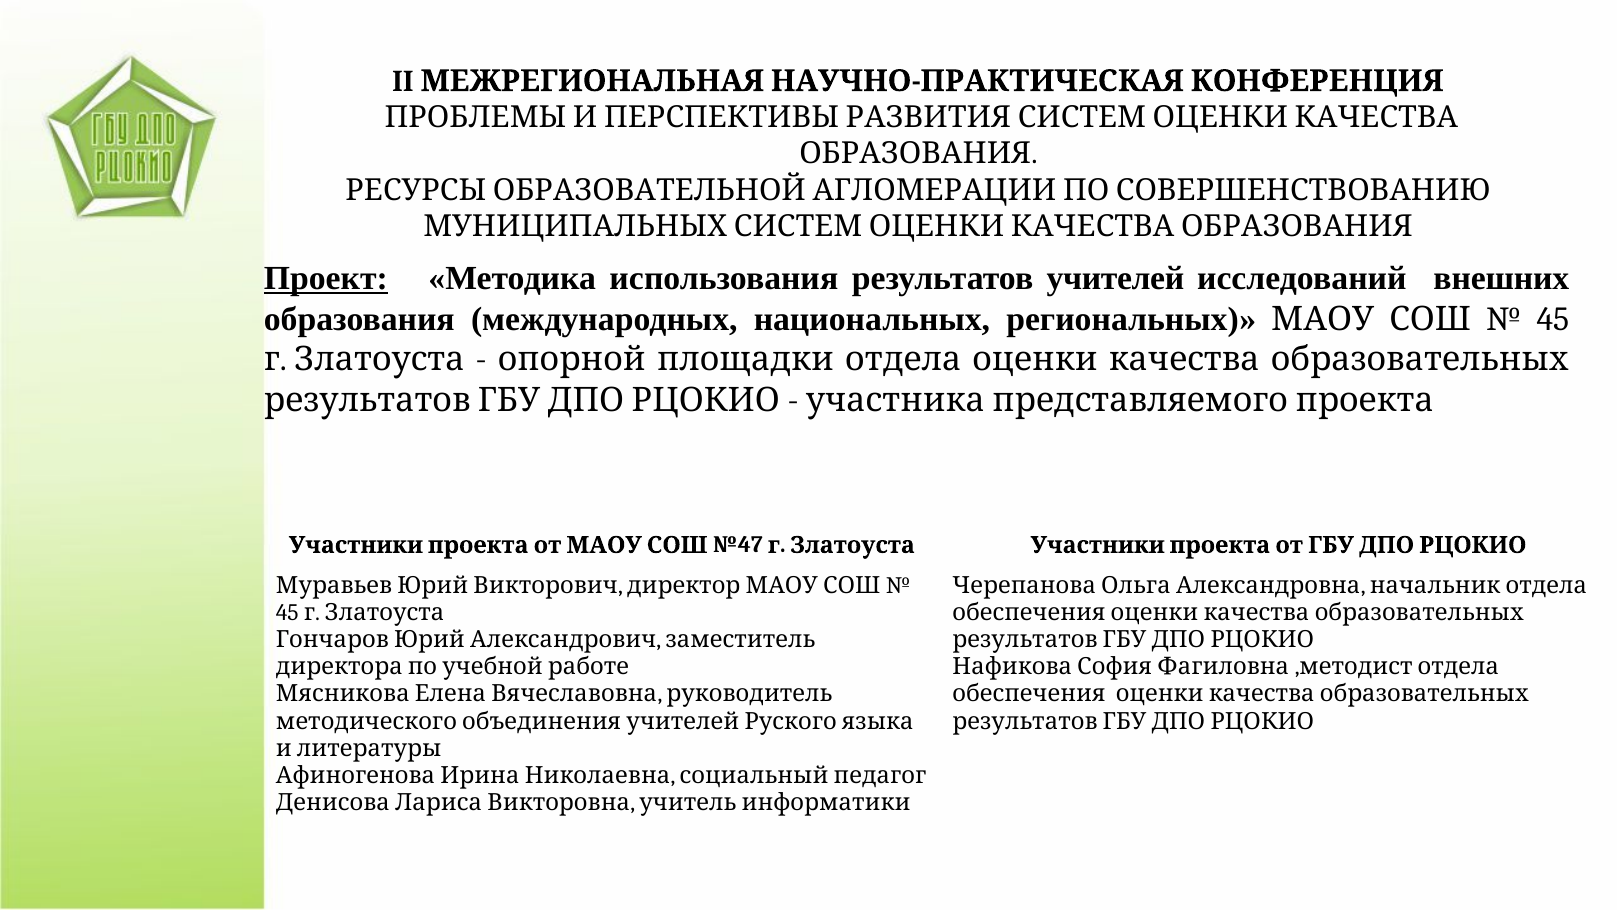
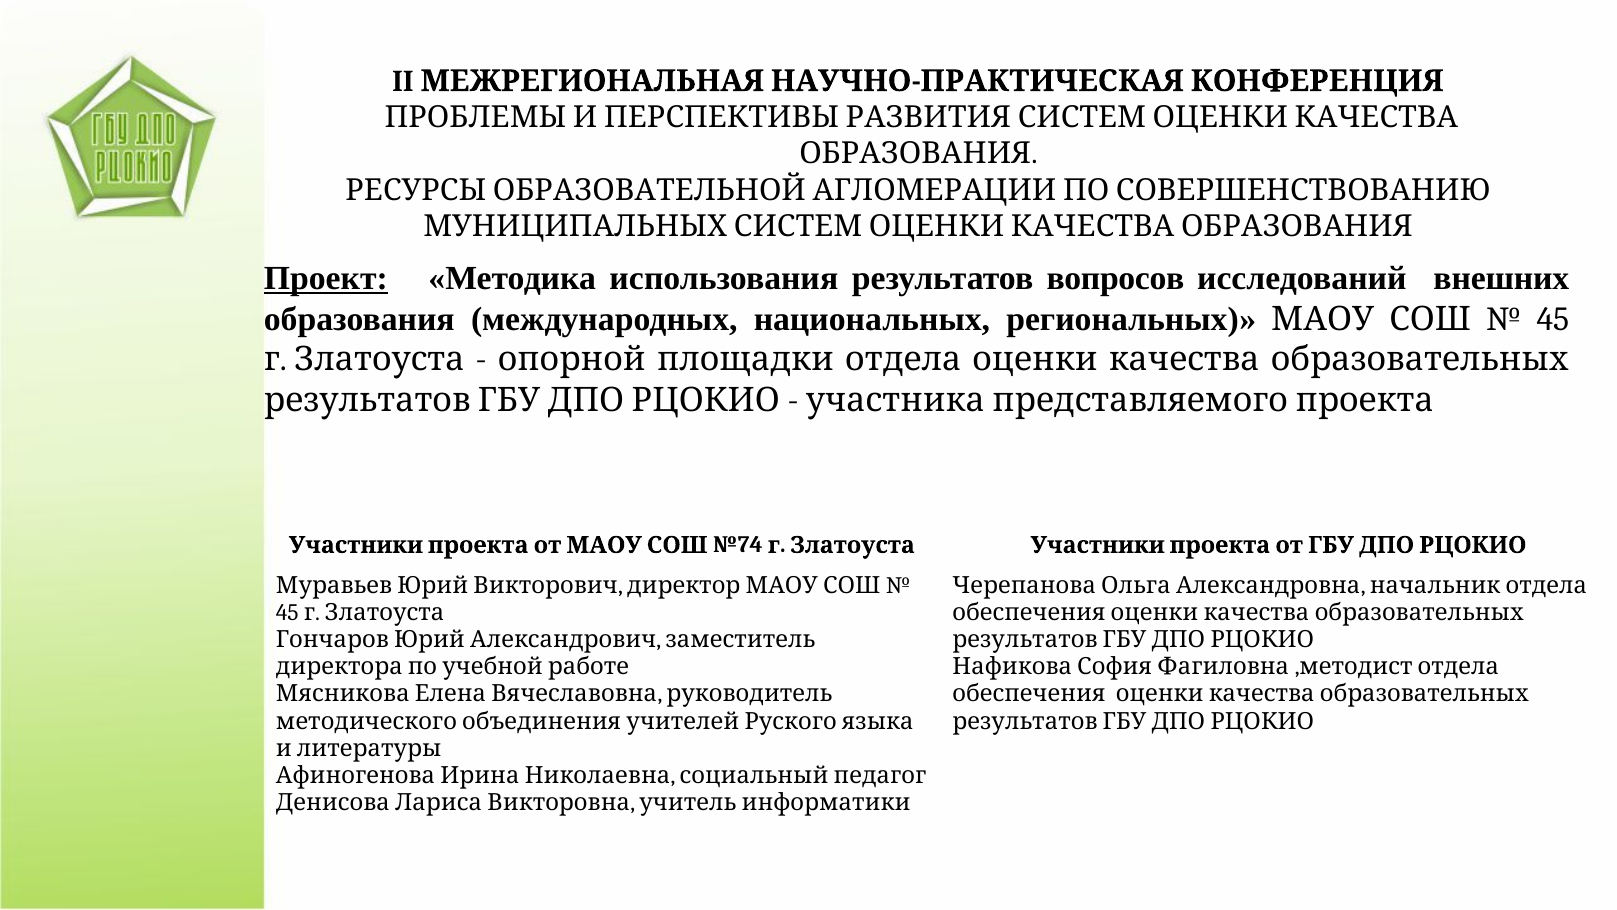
учителей: учителей -> вопросов (1115, 278)
№47: №47 -> №74 (738, 545)
